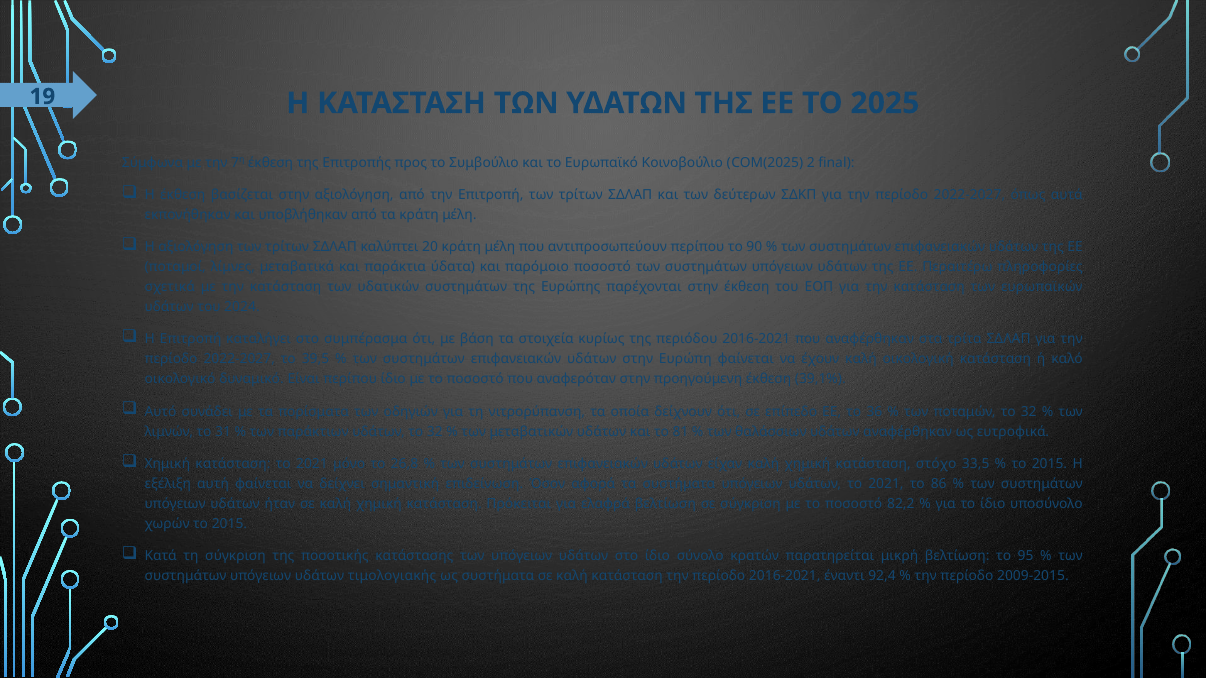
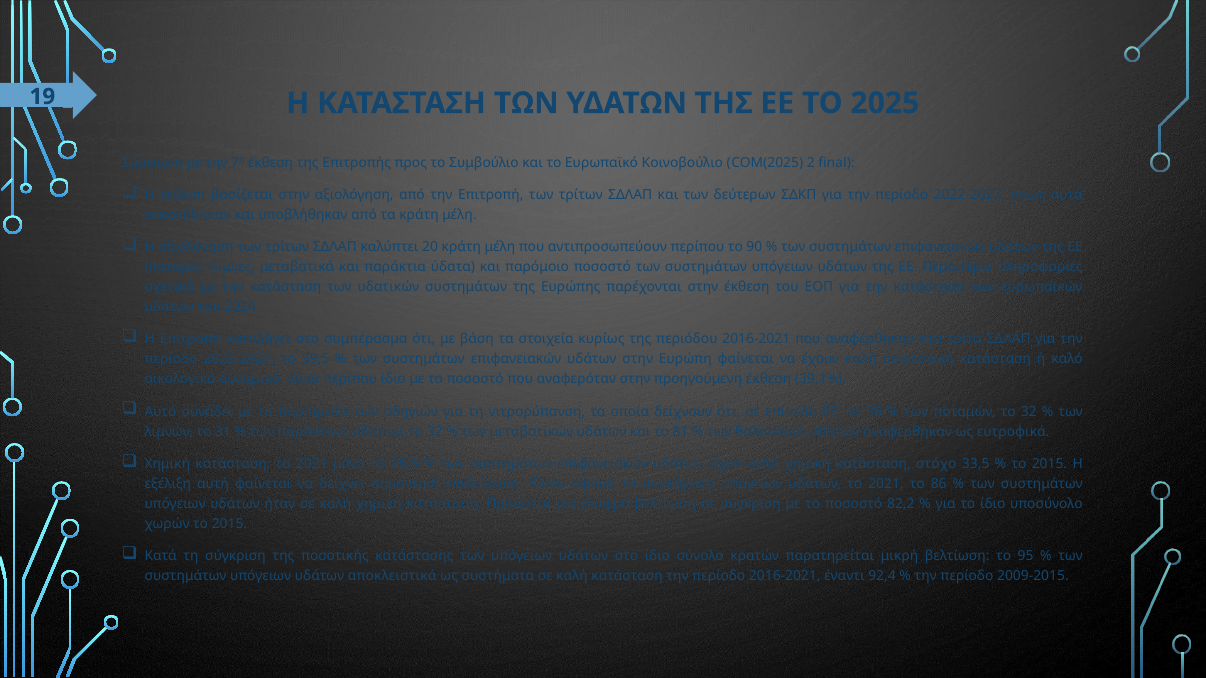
τιμολογιακής: τιμολογιακής -> αποκλειστικά (392, 576)
